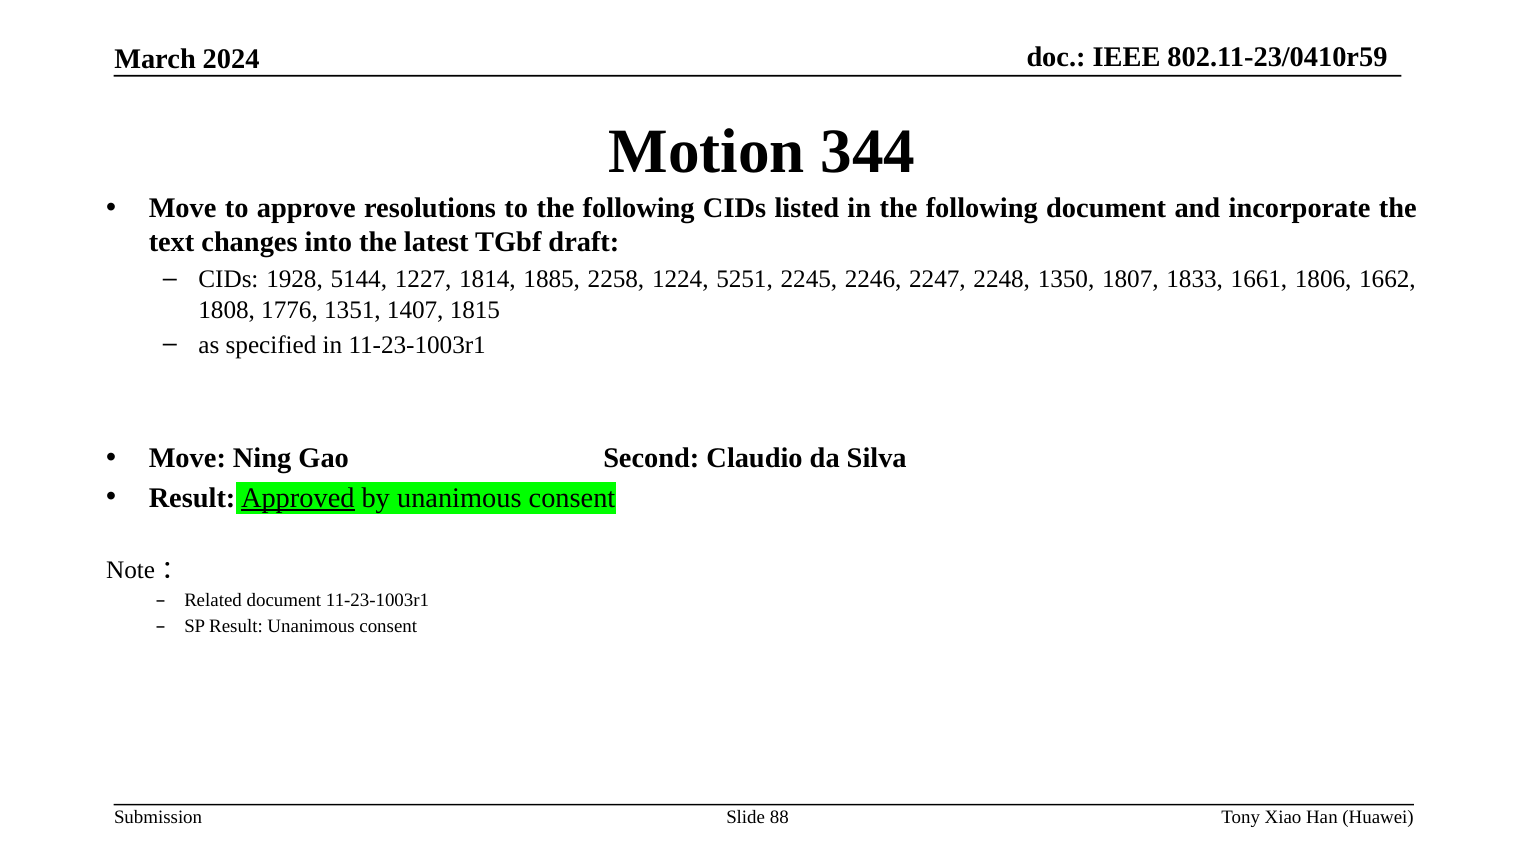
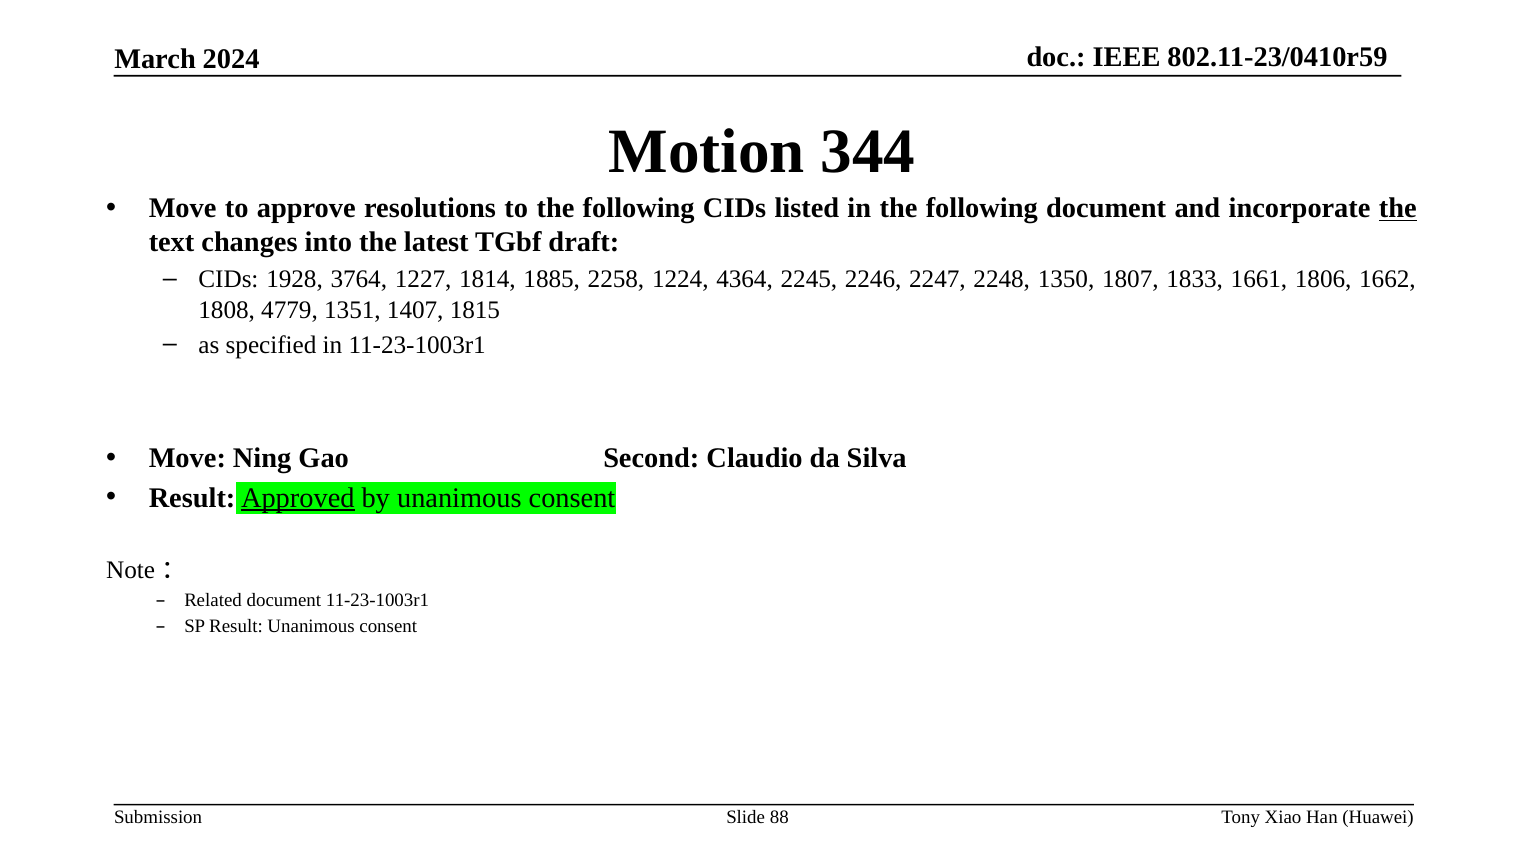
the underline: none -> present (1398, 208)
5144: 5144 -> 3764 (359, 280)
5251: 5251 -> 4364 (745, 280)
1776: 1776 -> 4779 (290, 310)
